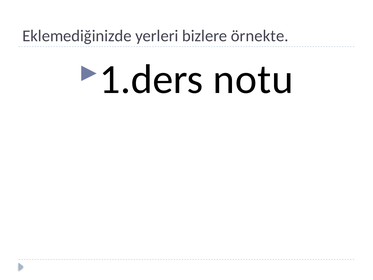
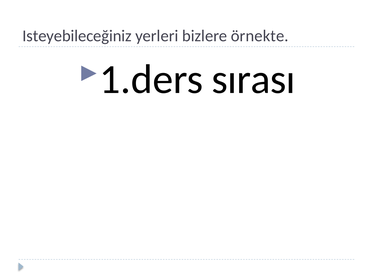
Eklemediğinizde: Eklemediğinizde -> Isteyebileceğiniz (77, 36)
notu: notu -> sırası (253, 79)
